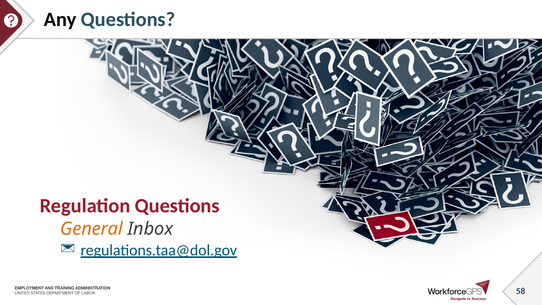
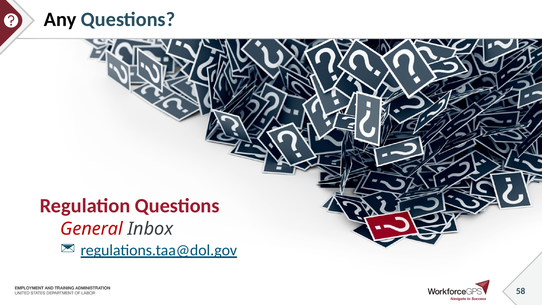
General colour: orange -> red (91, 229)
